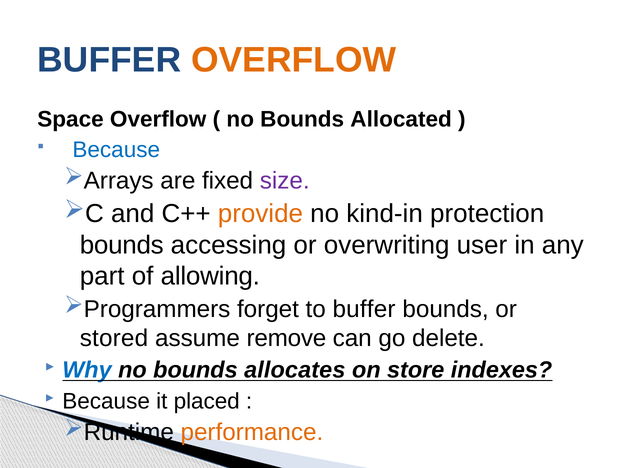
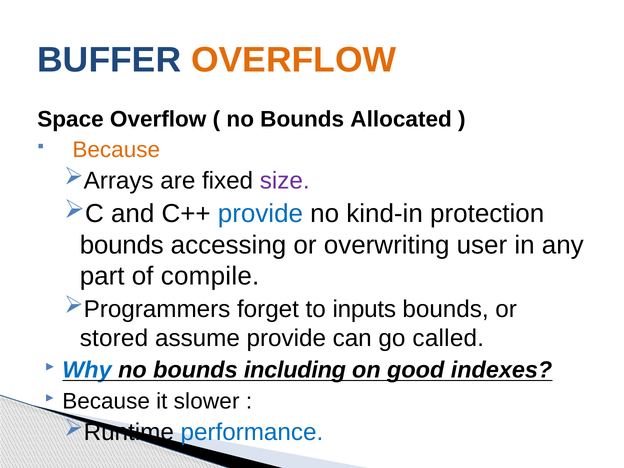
Because colour: blue -> orange (116, 150)
provide colour: orange -> blue (260, 214)
allowing: allowing -> compile (210, 276)
to buffer: buffer -> inputs (364, 309)
assume remove: remove -> provide (286, 338)
delete: delete -> called (448, 338)
allocates: allocates -> including (295, 370)
store: store -> good (416, 370)
placed: placed -> slower (207, 401)
performance colour: orange -> blue (252, 432)
